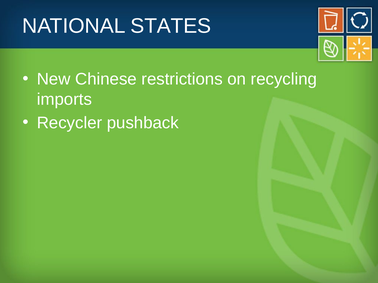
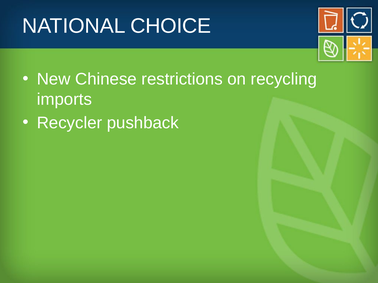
STATES: STATES -> CHOICE (171, 26)
